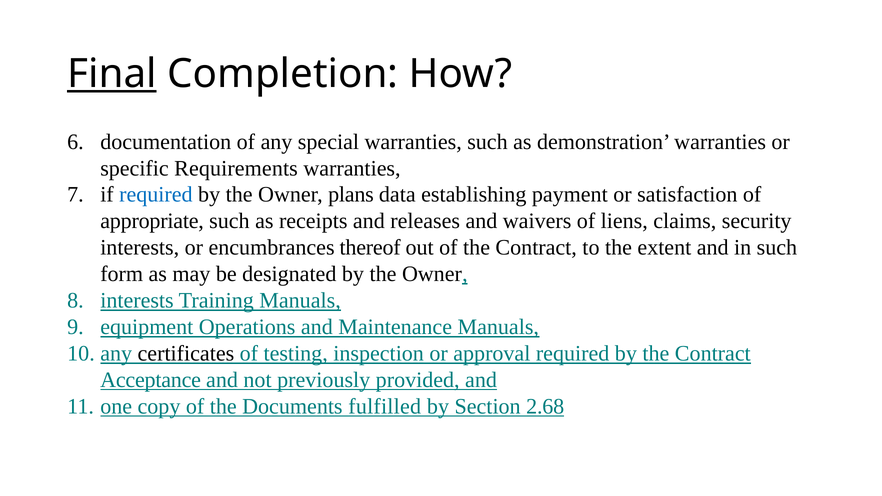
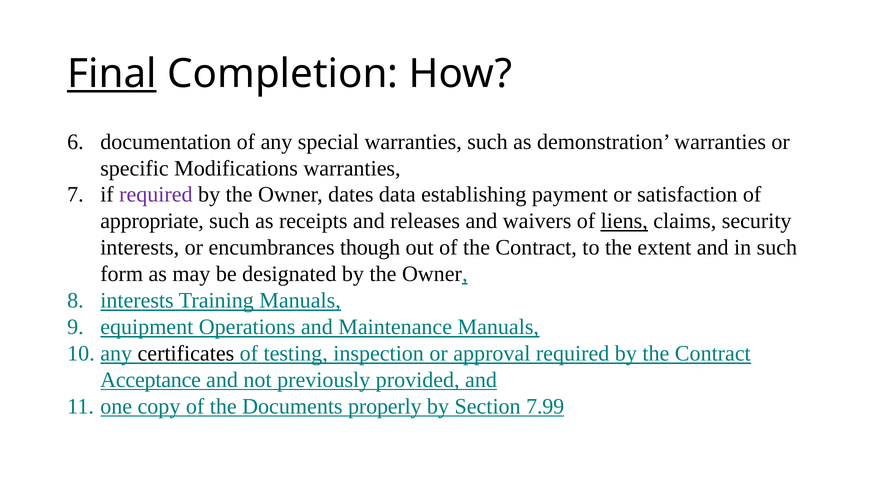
Requirements: Requirements -> Modifications (236, 168)
required colour: blue -> purple (156, 195)
plans: plans -> dates (351, 195)
liens underline: none -> present (624, 221)
thereof: thereof -> though (370, 248)
fulfilled: fulfilled -> properly (385, 406)
2.68: 2.68 -> 7.99 (545, 406)
